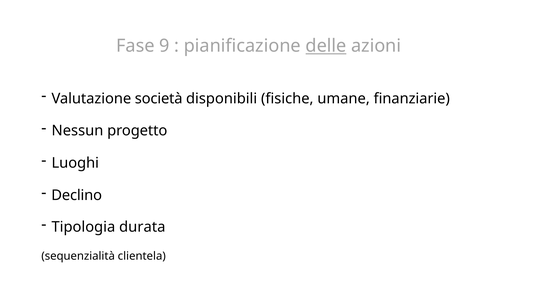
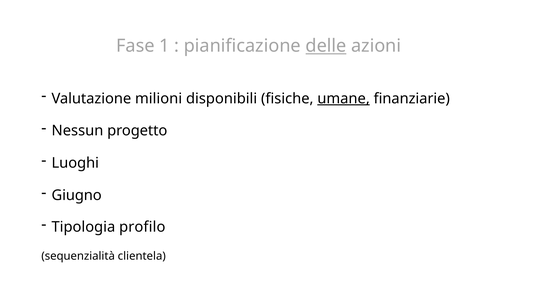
9: 9 -> 1 (164, 46)
società: società -> milioni (159, 98)
umane underline: none -> present (344, 98)
Declino: Declino -> Giugno (77, 195)
durata: durata -> profilo (142, 227)
